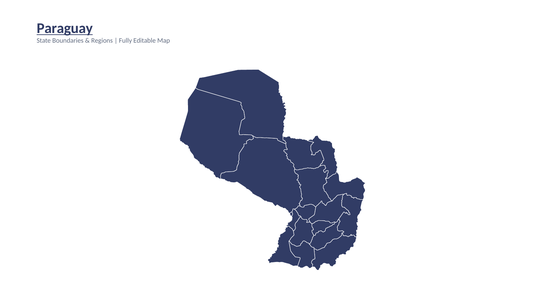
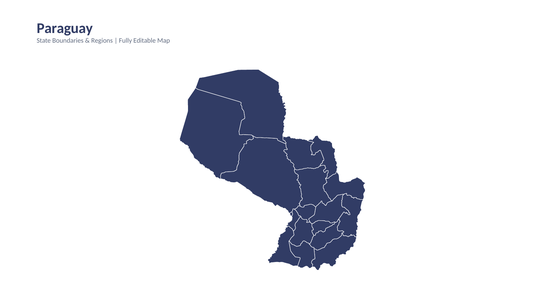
Paraguay underline: present -> none (65, 28)
